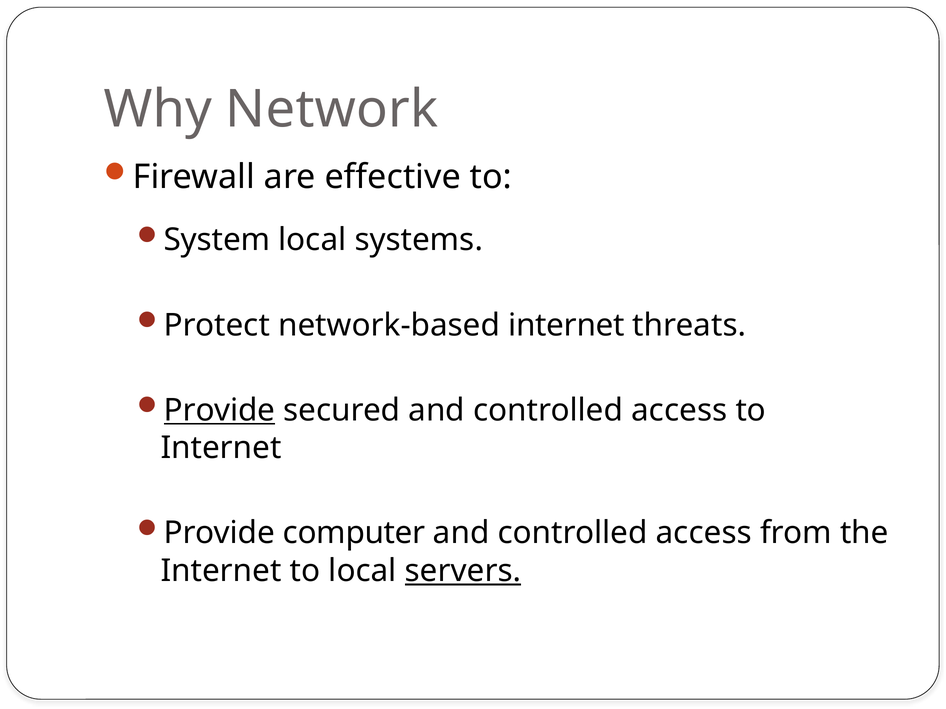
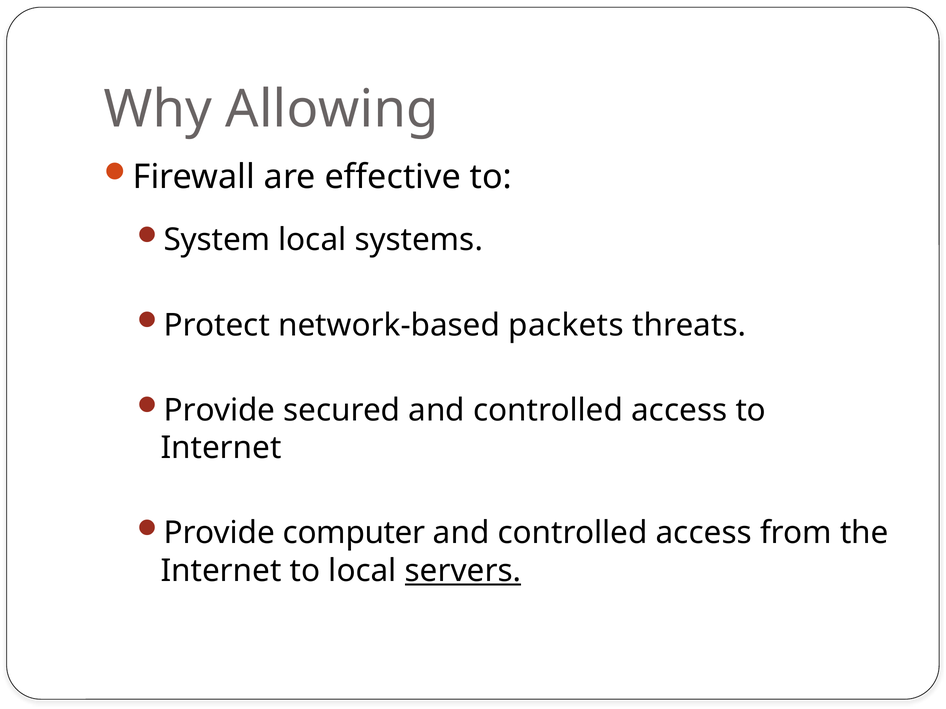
Network: Network -> Allowing (332, 109)
network-based internet: internet -> packets (566, 325)
Provide underline: present -> none (219, 410)
